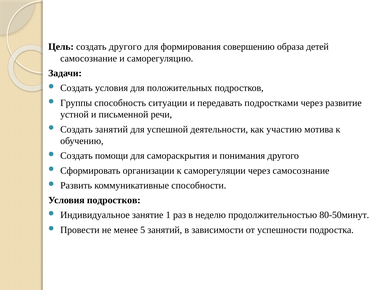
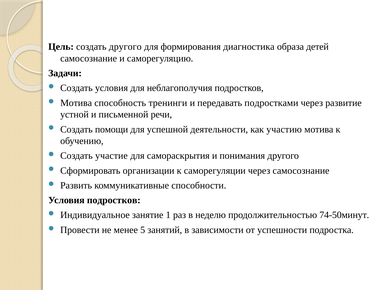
совершению: совершению -> диагностика (249, 47)
положительных: положительных -> неблагополучия (180, 88)
Группы: Группы -> Мотива (76, 103)
ситуации: ситуации -> тренинги (168, 103)
Создать занятий: занятий -> помощи (112, 129)
помощи: помощи -> участие (111, 155)
80-50минут: 80-50минут -> 74-50минут (344, 215)
